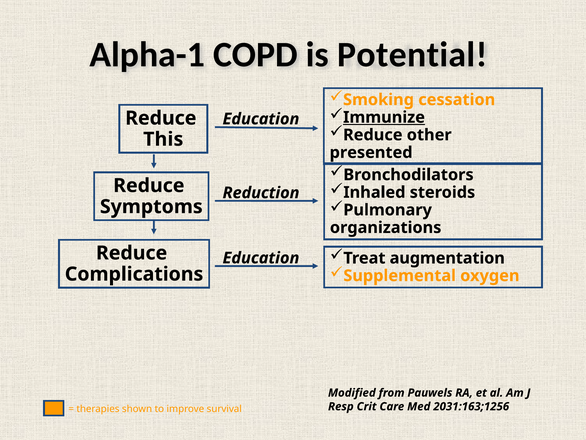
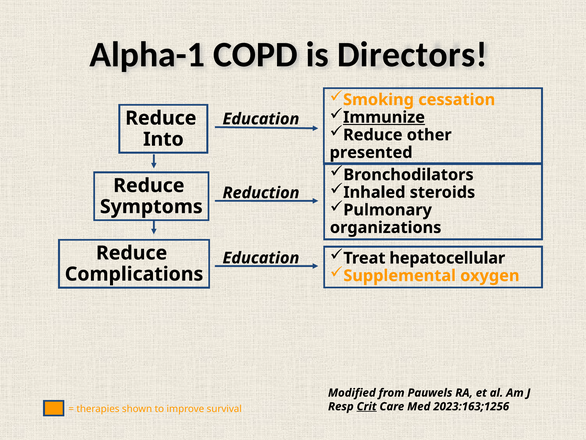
Potential: Potential -> Directors (412, 54)
This: This -> Into (163, 139)
augmentation: augmentation -> hepatocellular (447, 258)
Crit underline: none -> present (367, 406)
2031:163;1256: 2031:163;1256 -> 2023:163;1256 (471, 406)
